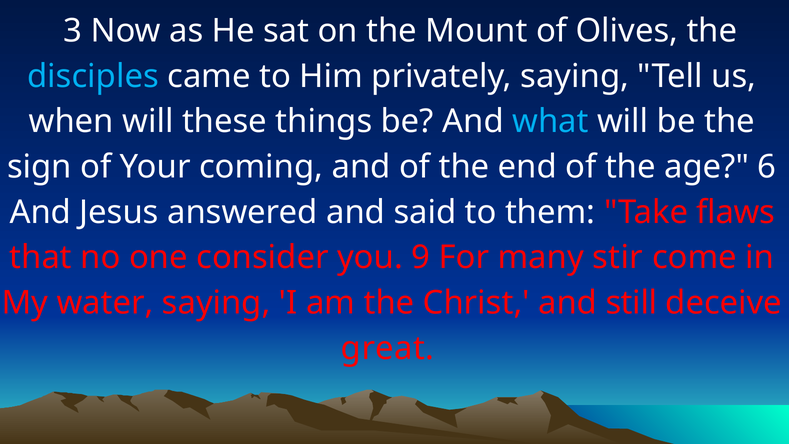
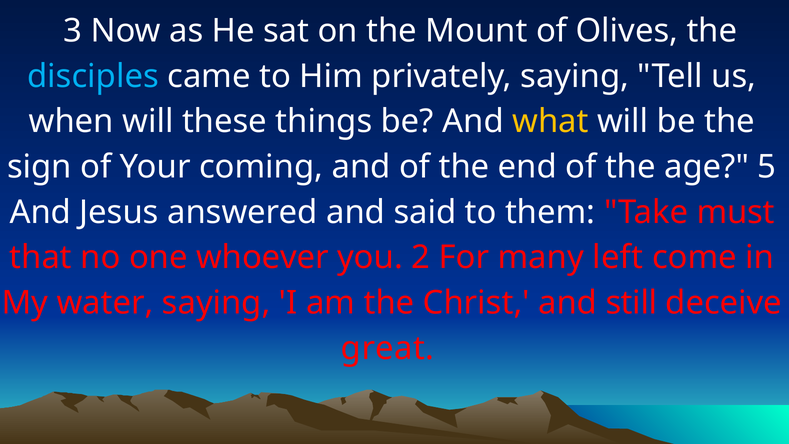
what colour: light blue -> yellow (550, 121)
6: 6 -> 5 (767, 167)
flaws: flaws -> must (736, 212)
consider: consider -> whoever (263, 257)
9: 9 -> 2 (421, 257)
stir: stir -> left (618, 257)
